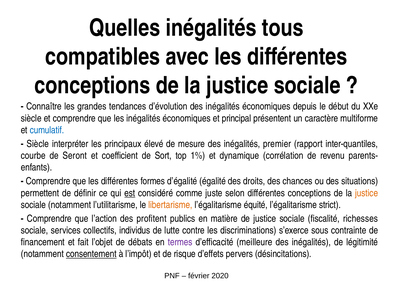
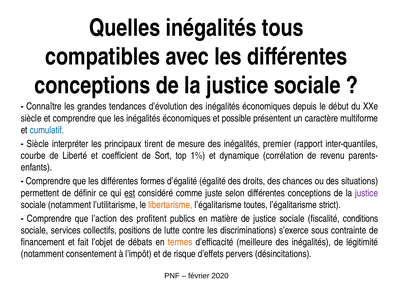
principal: principal -> possible (236, 118)
élevé: élevé -> tirent (154, 144)
Seront: Seront -> Liberté (75, 156)
justice colour: orange -> purple (367, 193)
équité: équité -> toutes (256, 205)
richesses: richesses -> conditions (361, 218)
individus: individus -> positions (135, 230)
termes colour: purple -> orange (180, 242)
consentement underline: present -> none (91, 254)
